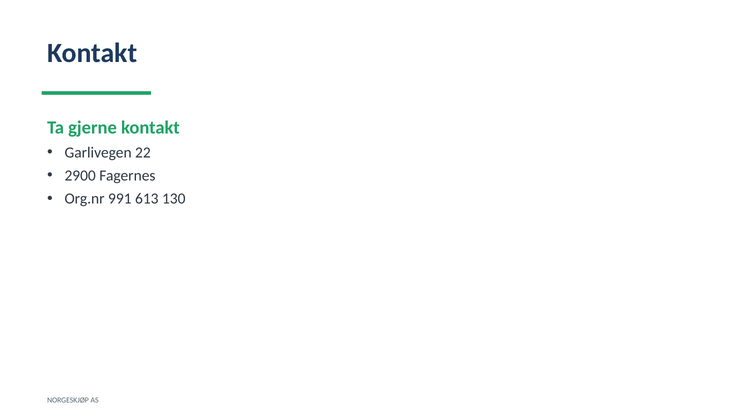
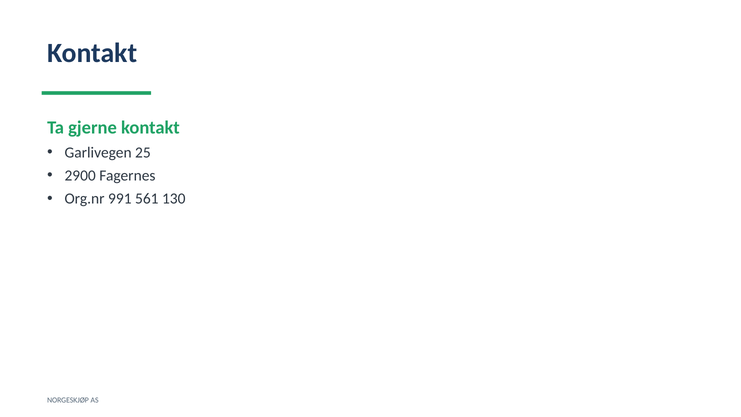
22: 22 -> 25 (143, 152)
613: 613 -> 561 (147, 199)
